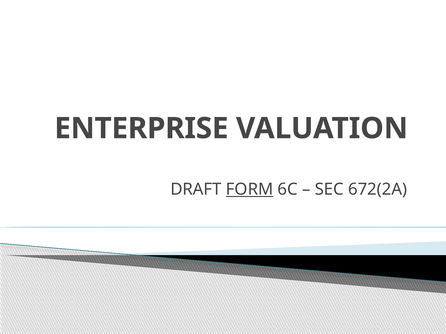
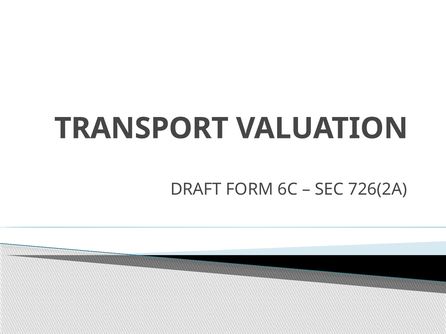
ENTERPRISE: ENTERPRISE -> TRANSPORT (141, 129)
FORM underline: present -> none (250, 190)
672(2A: 672(2A -> 726(2A (378, 190)
